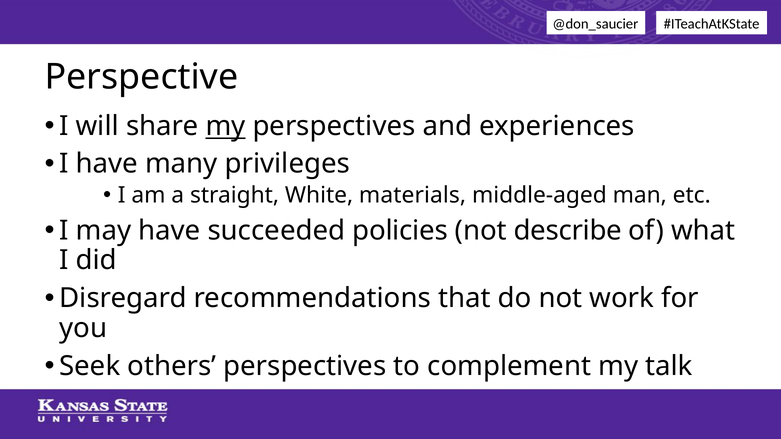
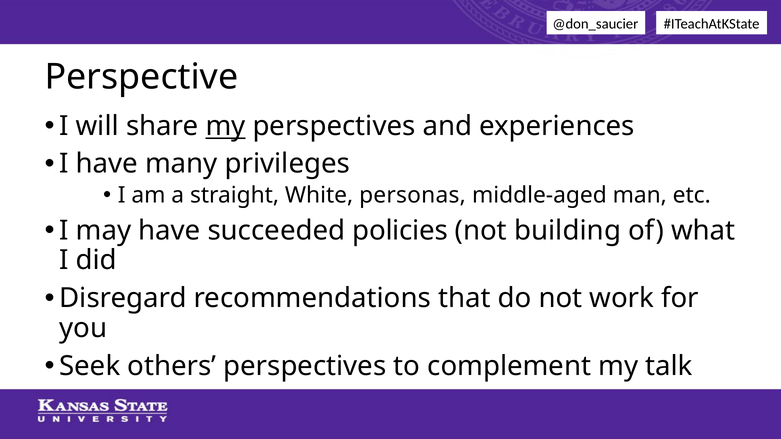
materials: materials -> personas (412, 195)
describe: describe -> building (568, 231)
